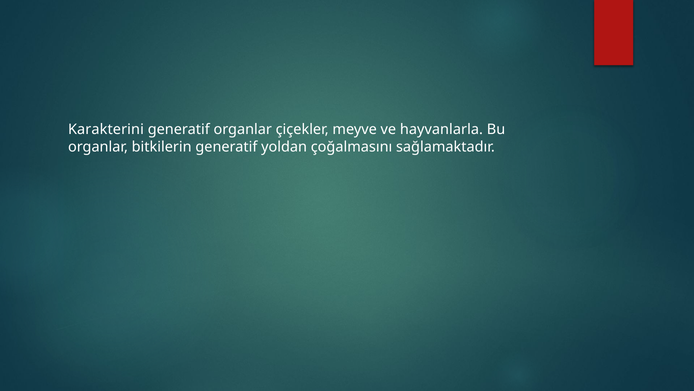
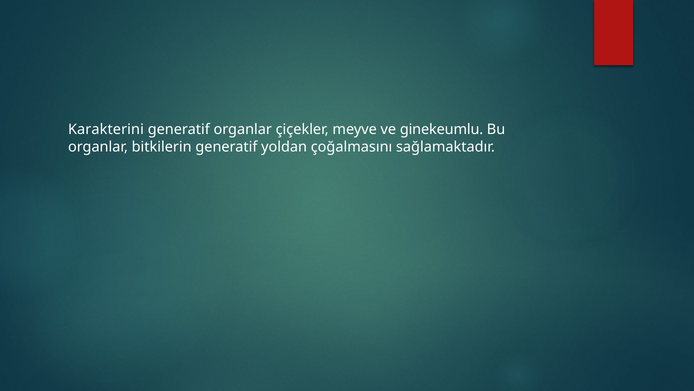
hayvanlarla: hayvanlarla -> ginekeumlu (442, 129)
